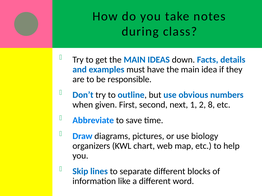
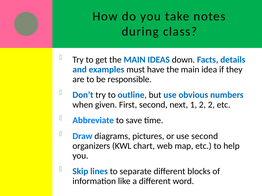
2 8: 8 -> 2 (211, 105)
use biology: biology -> second (205, 136)
